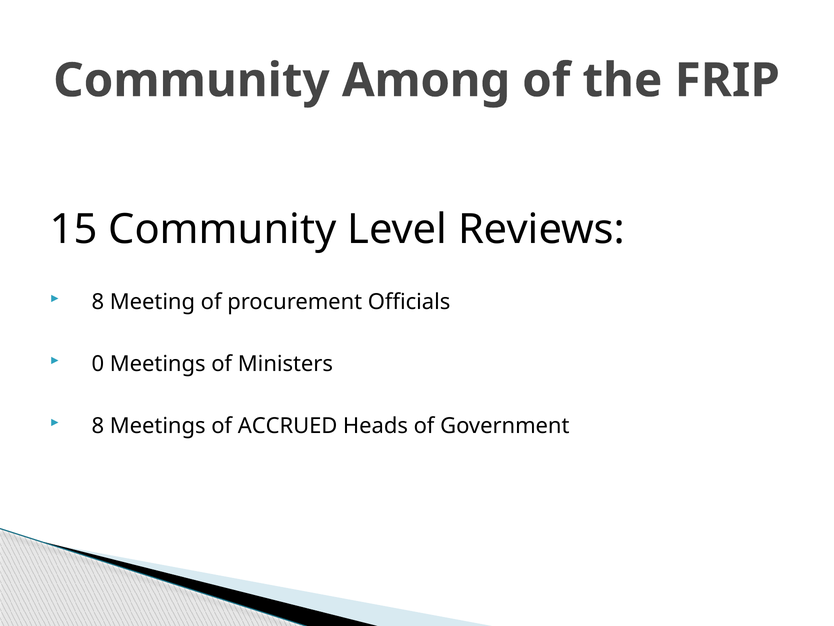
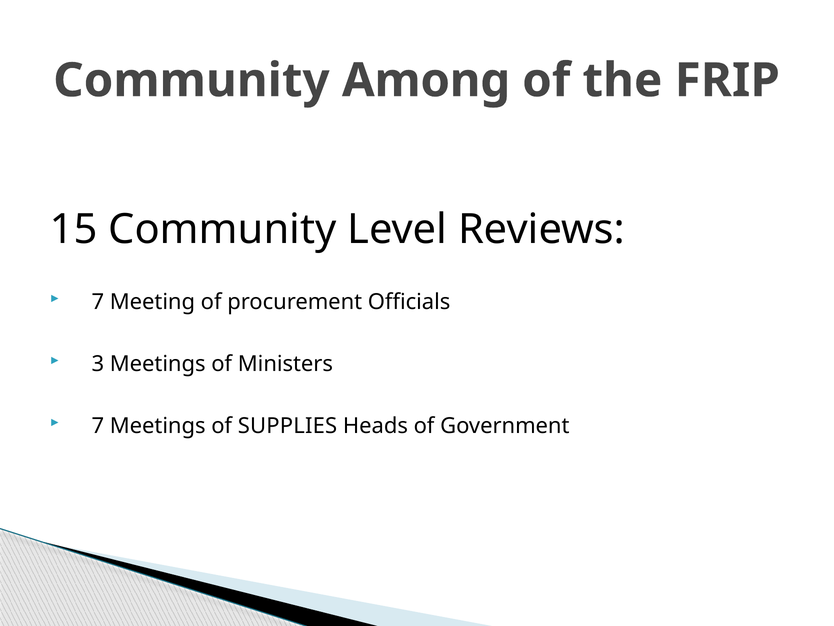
8: 8 -> 7 (98, 302)
0: 0 -> 3 (98, 364)
8: 8 -> 7 (98, 426)
ACCRUED: ACCRUED -> SUPPLIES (288, 426)
